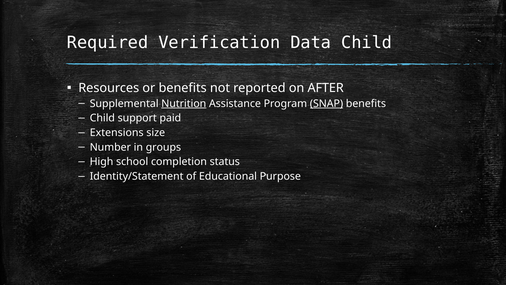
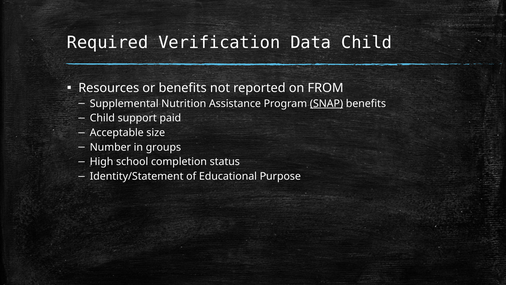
AFTER: AFTER -> FROM (326, 88)
Nutrition underline: present -> none (184, 103)
Extensions: Extensions -> Acceptable (117, 133)
